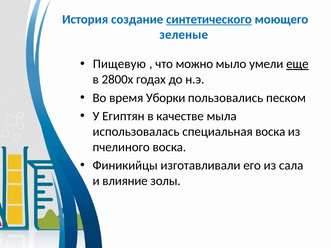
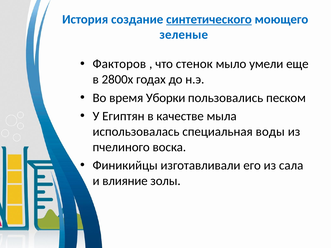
Пищевую: Пищевую -> Факторов (119, 64)
можно: можно -> стенок (194, 64)
еще underline: present -> none (297, 64)
специальная воска: воска -> воды (270, 132)
